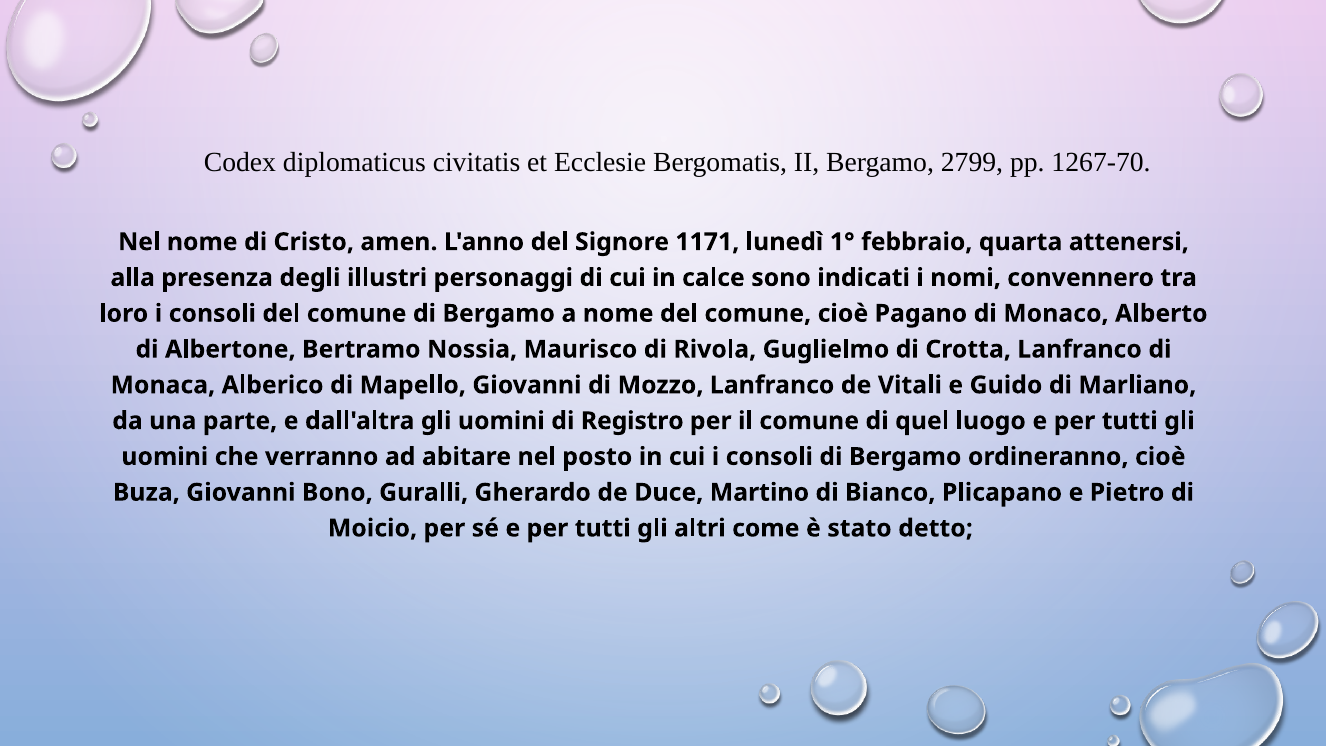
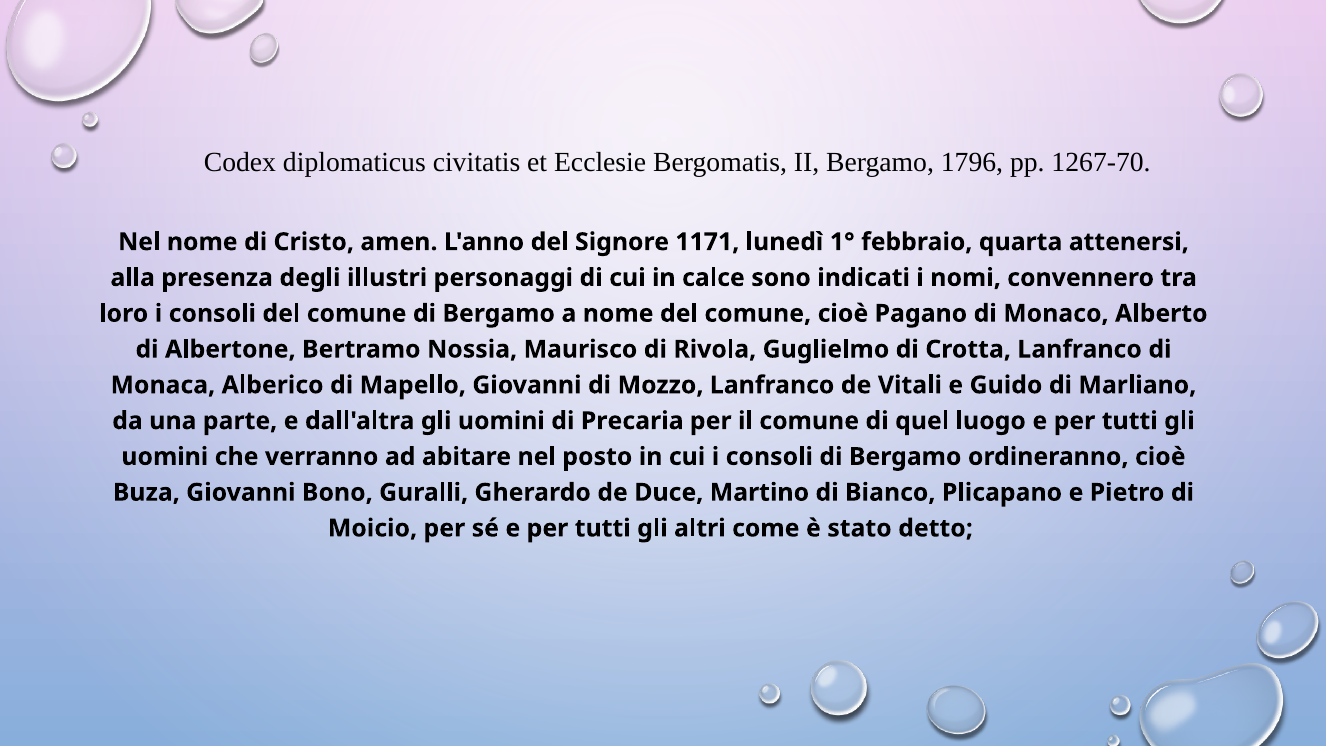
2799: 2799 -> 1796 (972, 162)
Registro: Registro -> Precaria (632, 421)
